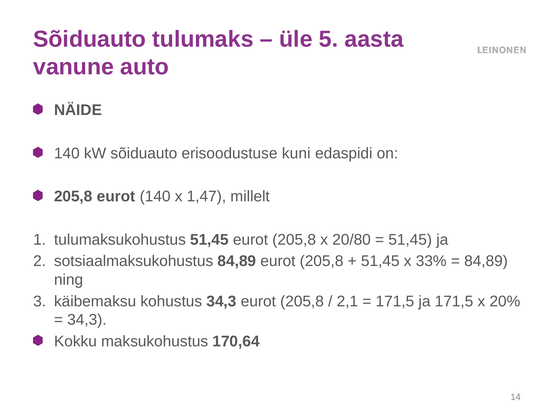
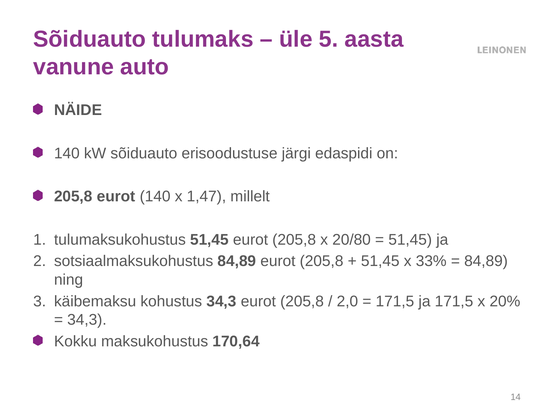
kuni: kuni -> järgi (296, 153)
2,1: 2,1 -> 2,0 (347, 301)
